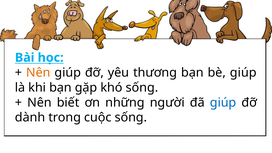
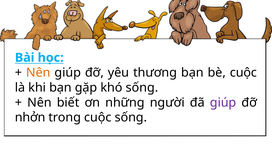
bè giúp: giúp -> cuộc (243, 73)
giúp colour: blue -> purple (223, 103)
dành: dành -> nhởn (30, 118)
